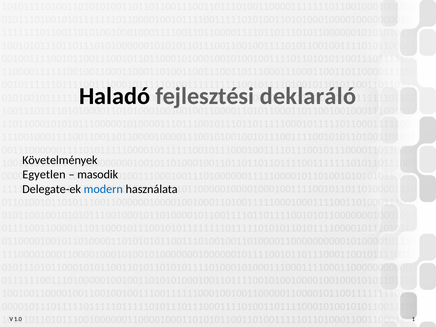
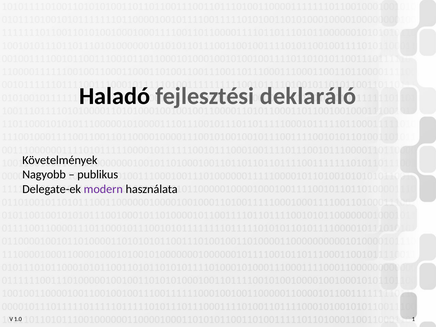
Egyetlen: Egyetlen -> Nagyobb (44, 175)
masodik: masodik -> publikus (98, 175)
modern colour: blue -> purple (103, 189)
